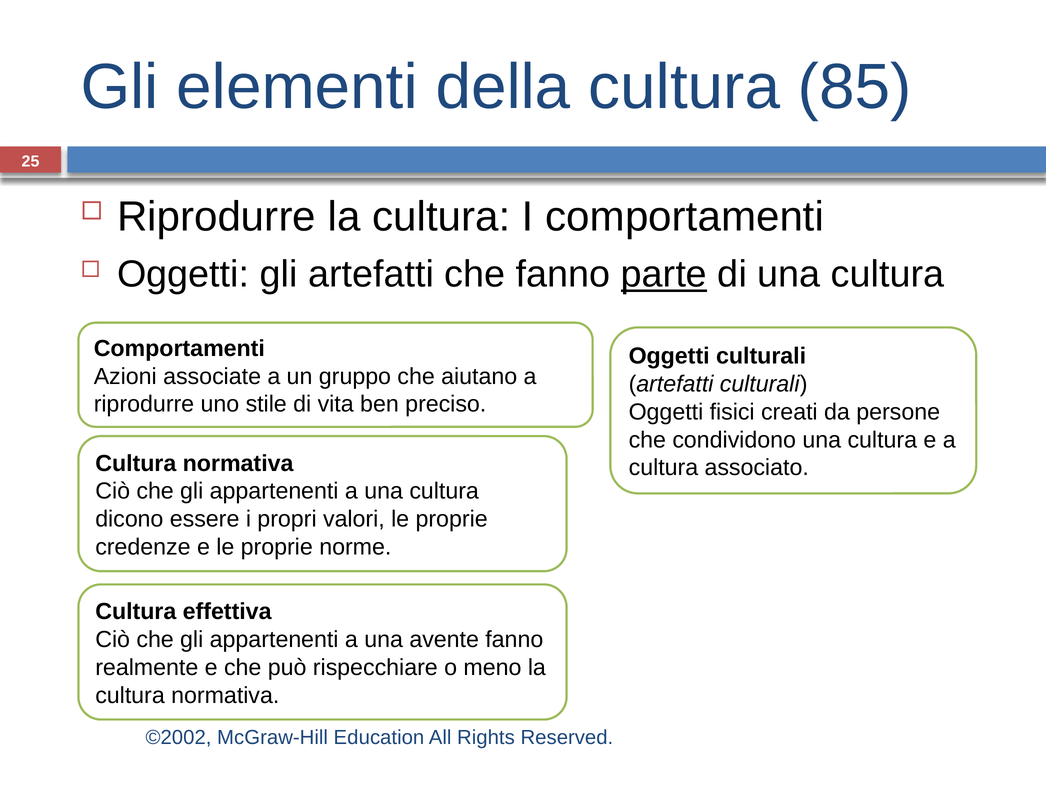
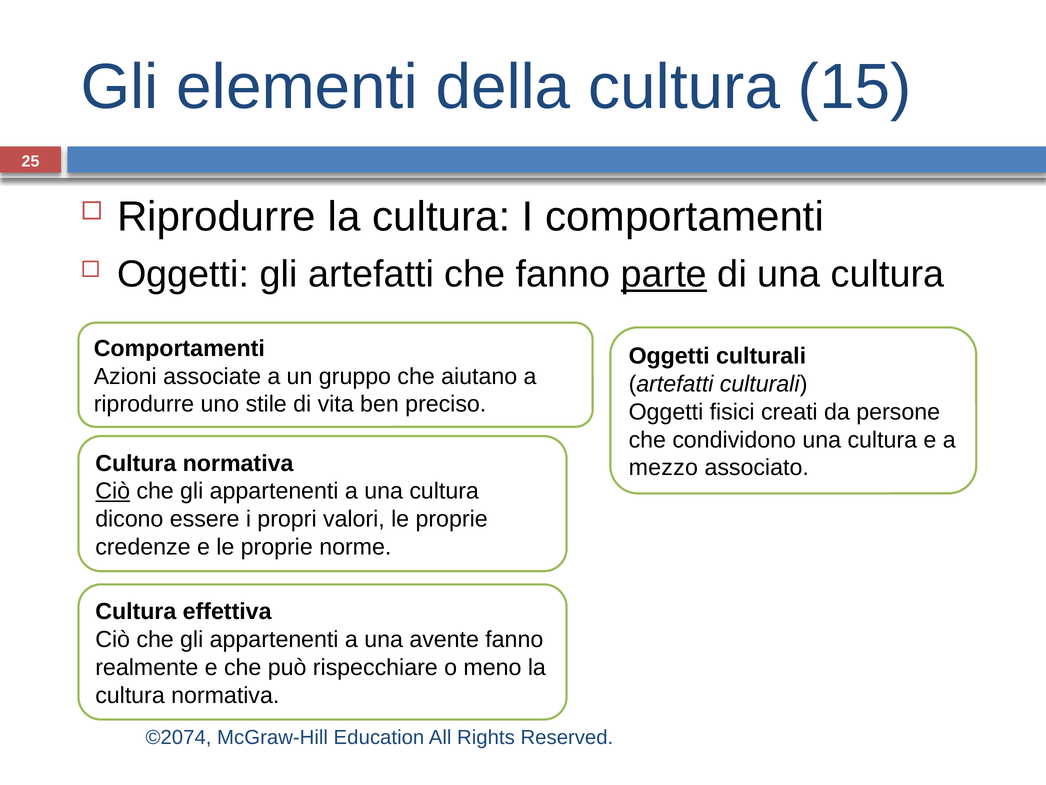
85: 85 -> 15 (855, 87)
cultura: cultura -> mezzo (663, 467)
Ciò underline: none -> present (113, 491)
©2002: ©2002 -> ©2074 (179, 737)
